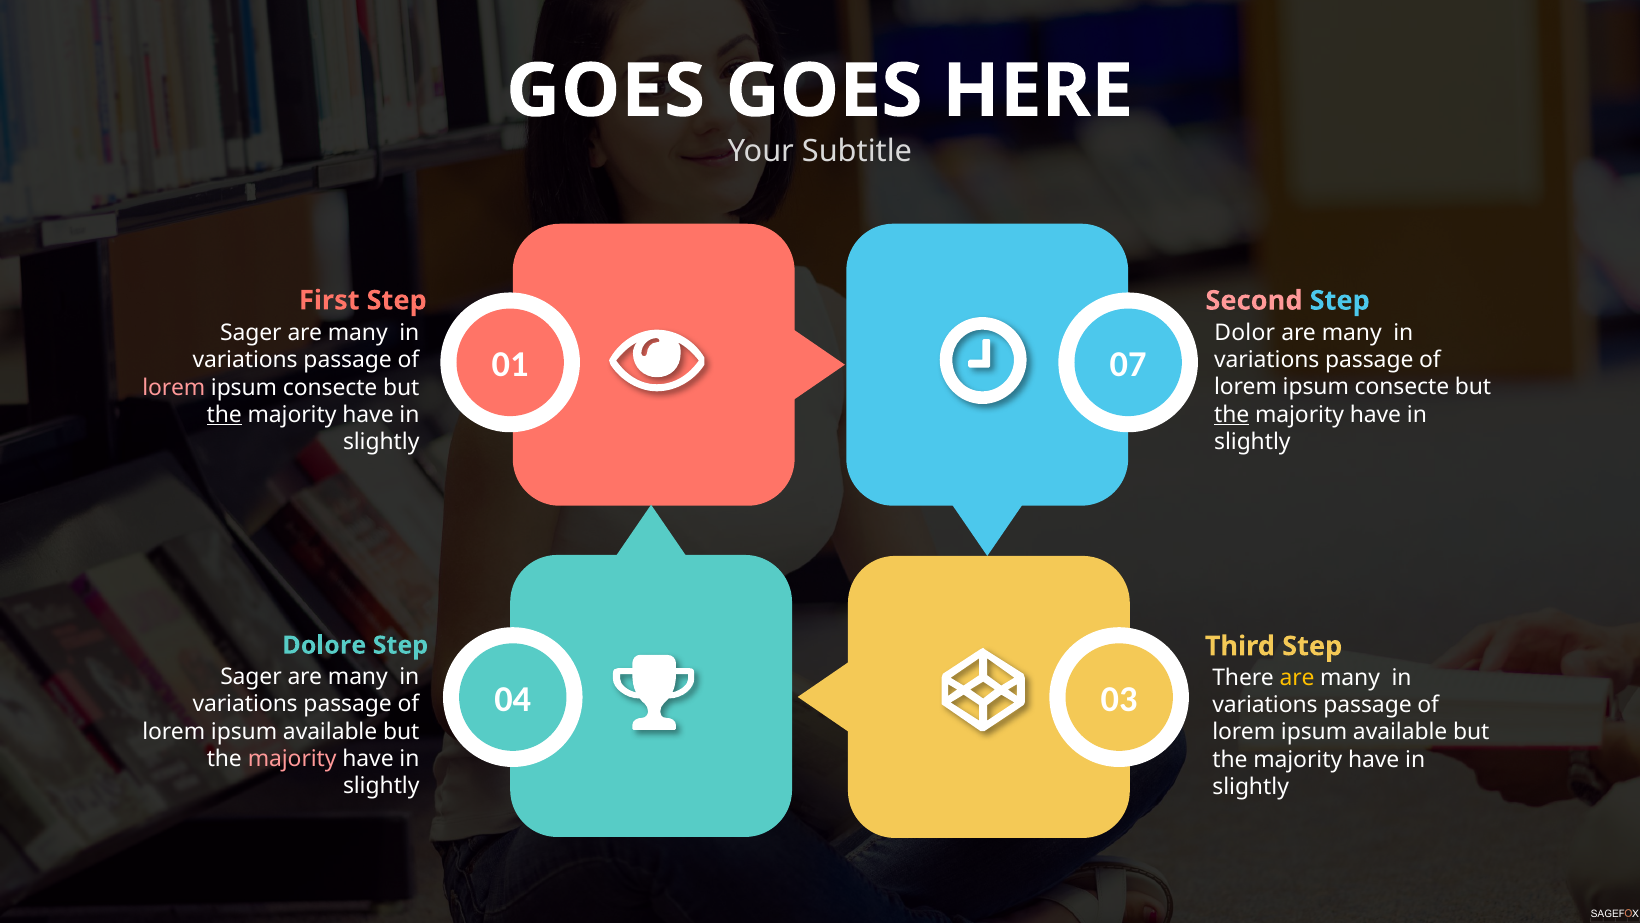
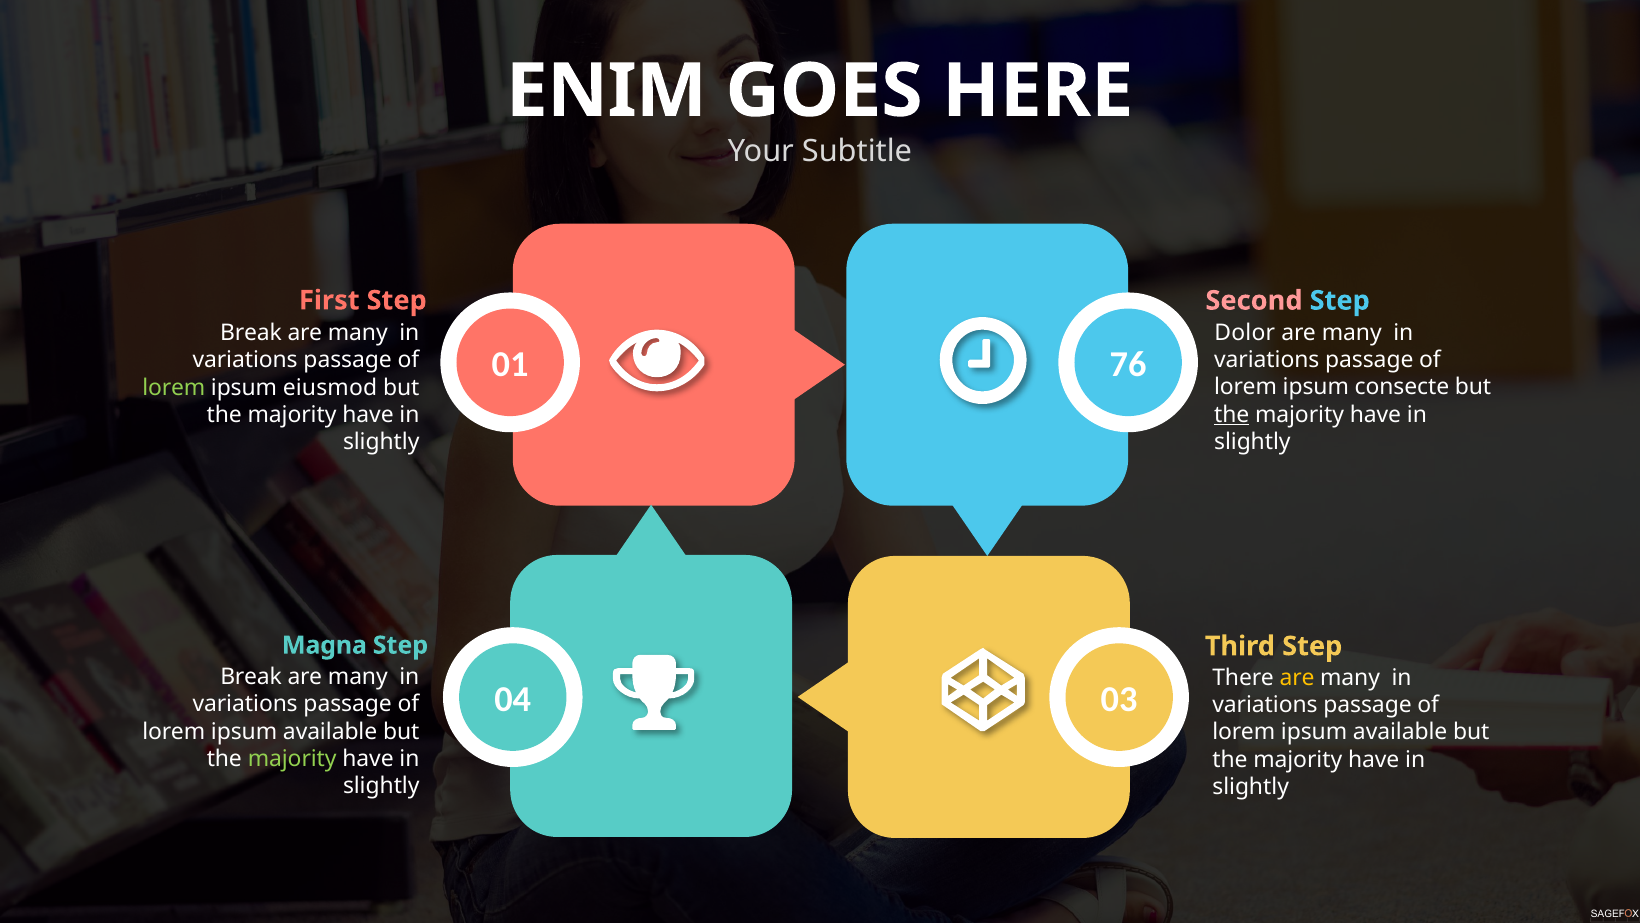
GOES: GOES -> ENIM (606, 91)
Sager: Sager -> Break (251, 333)
07: 07 -> 76 (1128, 365)
lorem colour: pink -> light green (174, 387)
consecte: consecte -> eiusmod (330, 387)
the underline: present -> none (224, 415)
Dolore: Dolore -> Magna (324, 645)
Sager: Sager -> Break (251, 677)
majority colour: pink -> light green (292, 759)
